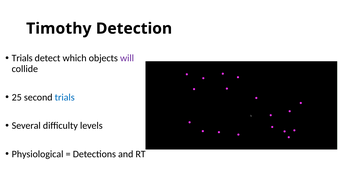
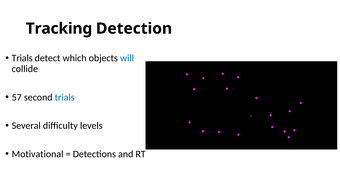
Timothy: Timothy -> Tracking (59, 29)
will colour: purple -> blue (127, 58)
25: 25 -> 57 (17, 97)
Physiological: Physiological -> Motivational (38, 154)
